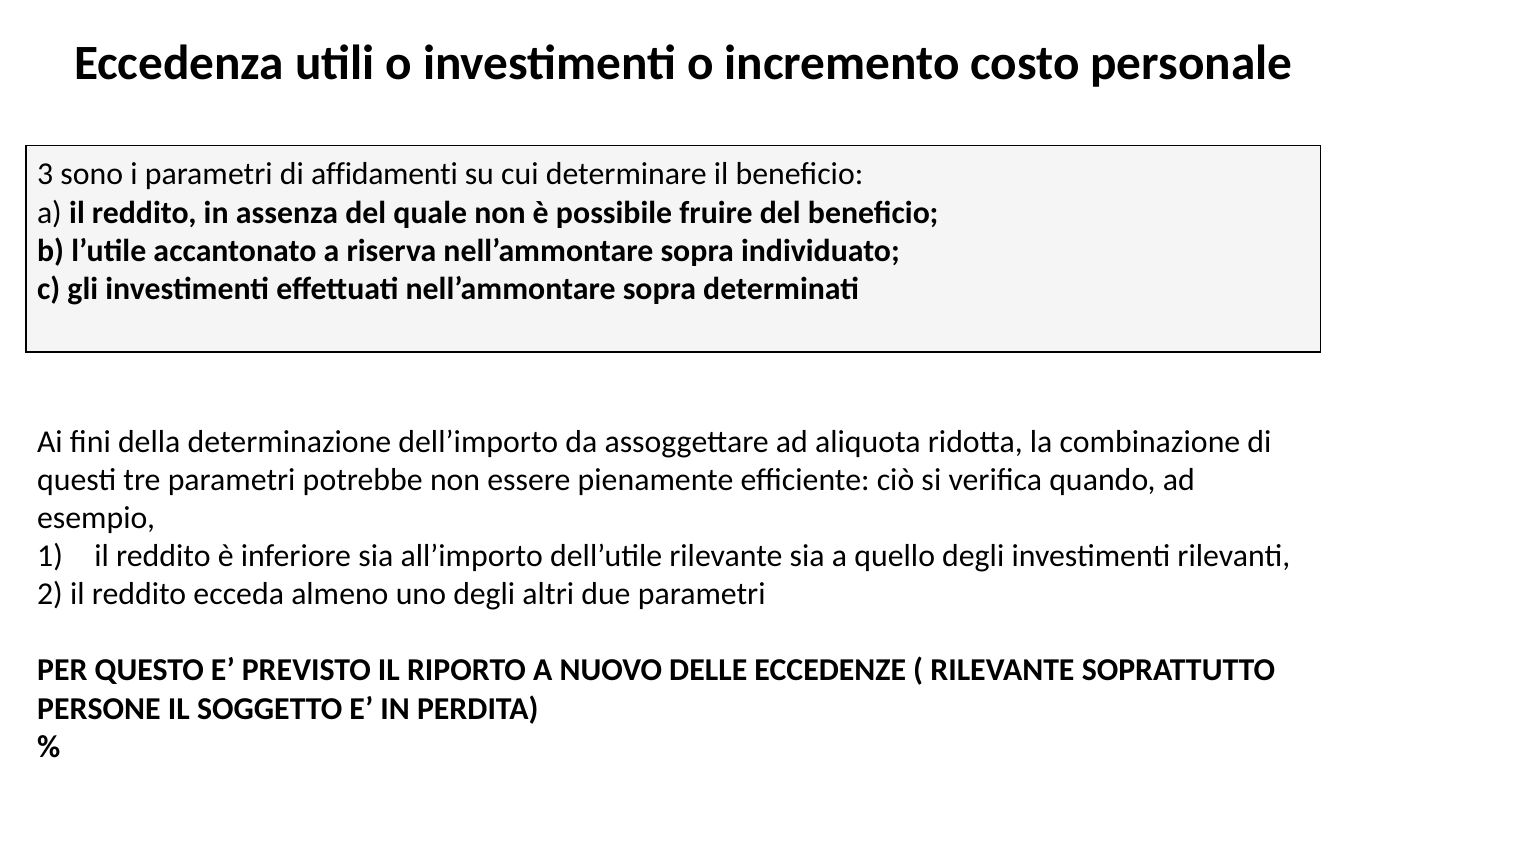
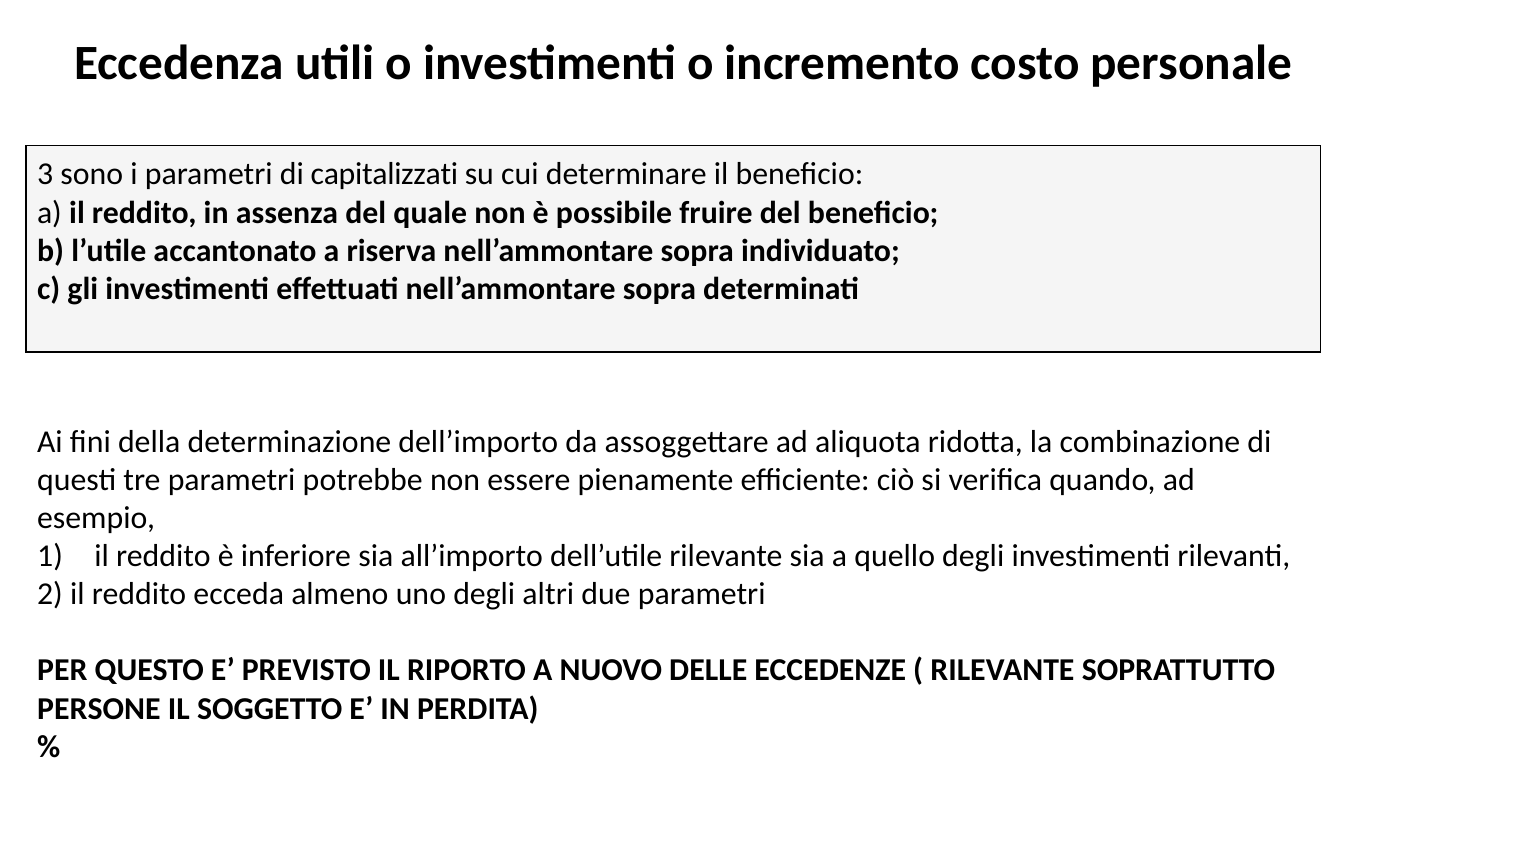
affidamenti: affidamenti -> capitalizzati (384, 175)
